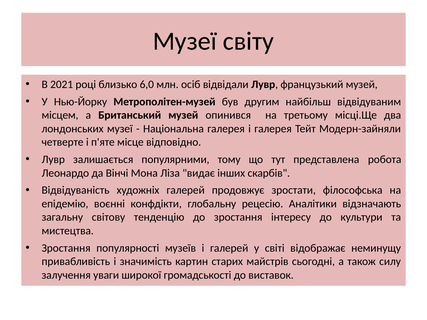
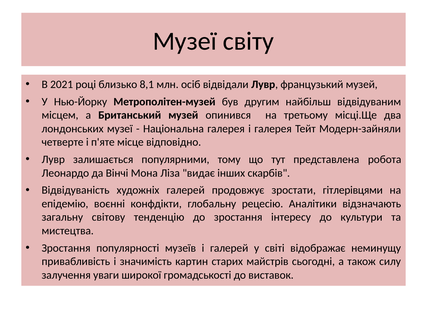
6,0: 6,0 -> 8,1 (147, 84)
філософська: філософська -> гітлерівцями (353, 190)
